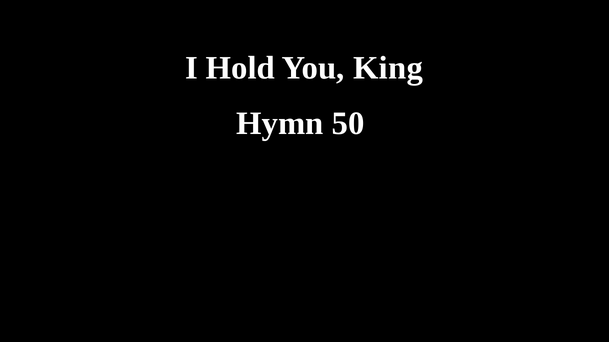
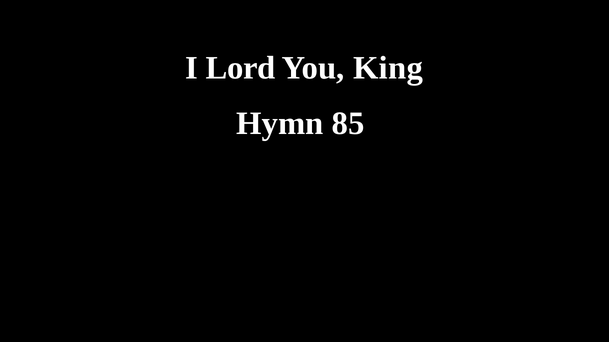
Hold: Hold -> Lord (241, 68)
50: 50 -> 85 (348, 124)
